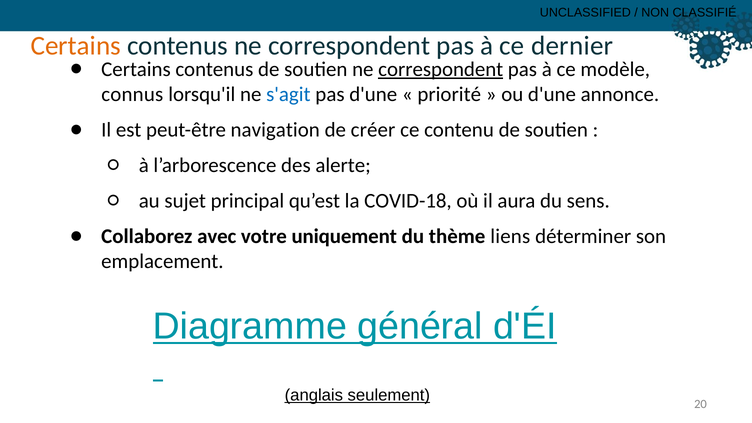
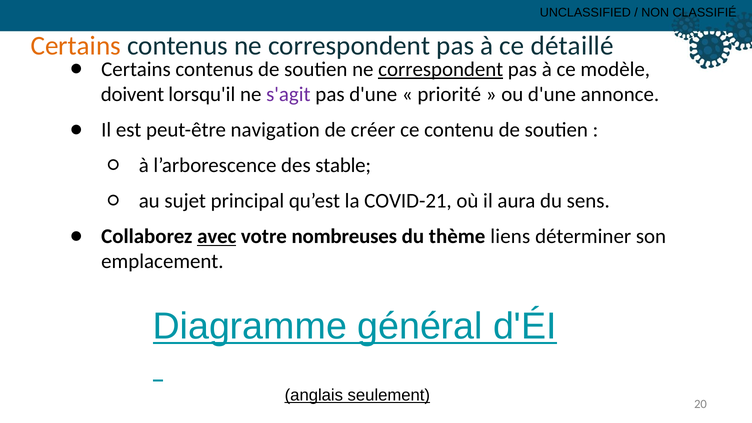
dernier: dernier -> détaillé (572, 46)
connus: connus -> doivent (132, 94)
s'agit colour: blue -> purple (288, 94)
alerte: alerte -> stable (343, 165)
COVID-18: COVID-18 -> COVID-21 (408, 201)
avec underline: none -> present (217, 237)
uniquement: uniquement -> nombreuses (344, 237)
